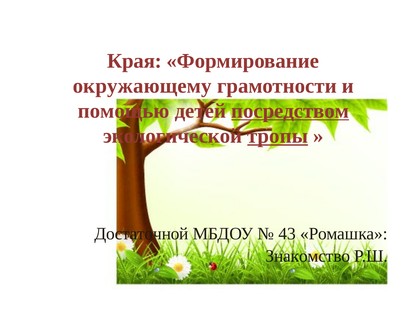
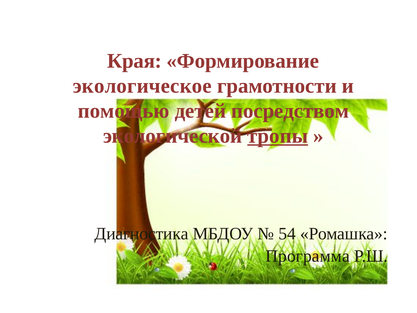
окружающему: окружающему -> экологическое (142, 86)
посредством underline: present -> none (290, 111)
Достаточной: Достаточной -> Диагностика (142, 233)
43: 43 -> 54 (287, 233)
Знакомство: Знакомство -> Программа (308, 256)
